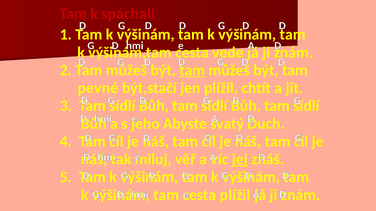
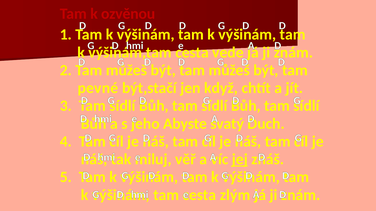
spáchali: spáchali -> ozvěnou (128, 14)
tam underline: present -> none (192, 70)
jen plížil: plížil -> když (221, 88)
plížil: plížil -> zlým (235, 195)
